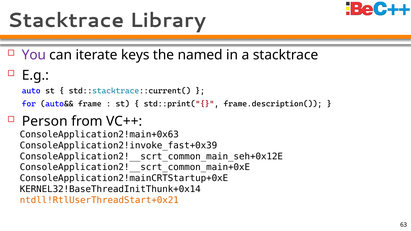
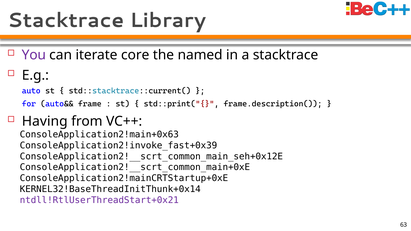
keys: keys -> core (135, 55)
Person: Person -> Having (45, 121)
ntdll!RtlUserThreadStart+0x21 colour: orange -> purple (99, 200)
